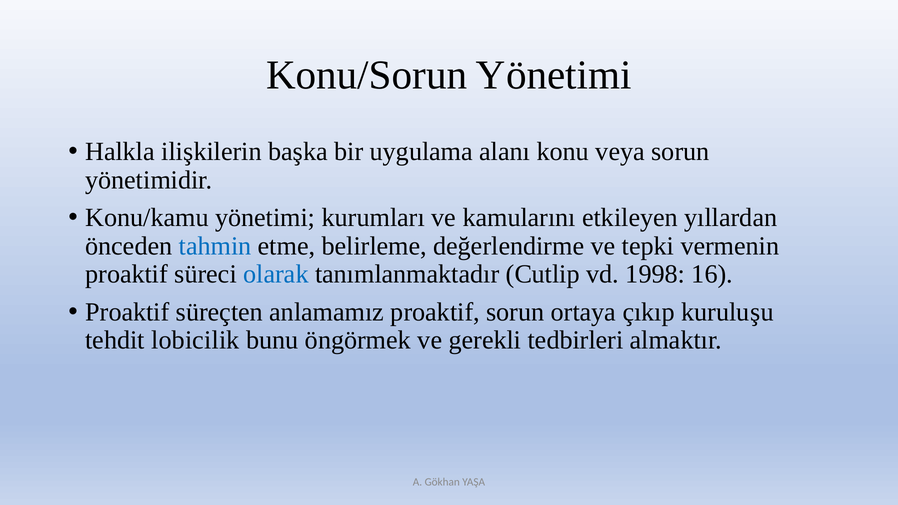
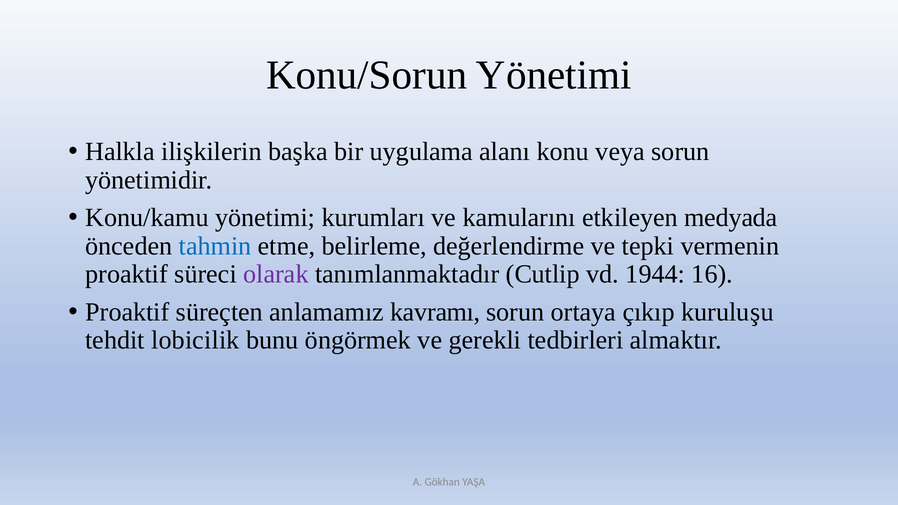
yıllardan: yıllardan -> medyada (731, 218)
olarak colour: blue -> purple (276, 274)
1998: 1998 -> 1944 (655, 274)
anlamamız proaktif: proaktif -> kavramı (435, 312)
